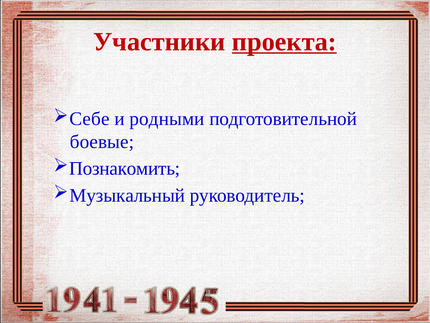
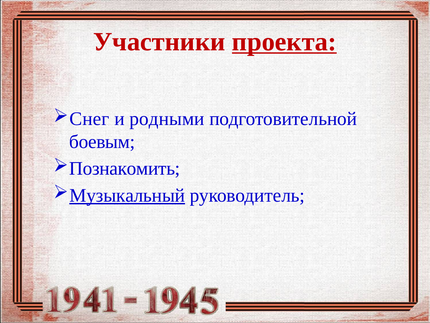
Себе: Себе -> Снег (90, 119)
боевые: боевые -> боевым (102, 142)
Музыкальный underline: none -> present (127, 195)
